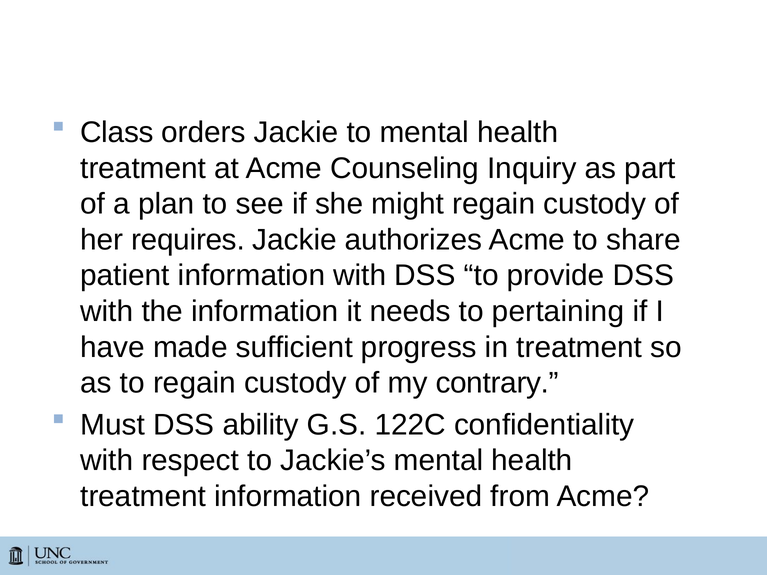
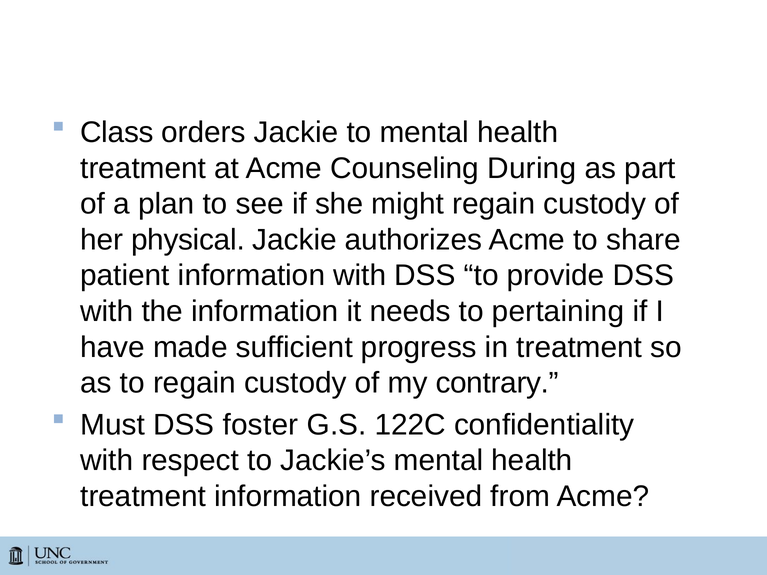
Inquiry: Inquiry -> During (532, 168)
requires: requires -> physical (188, 240)
ability: ability -> foster (260, 425)
